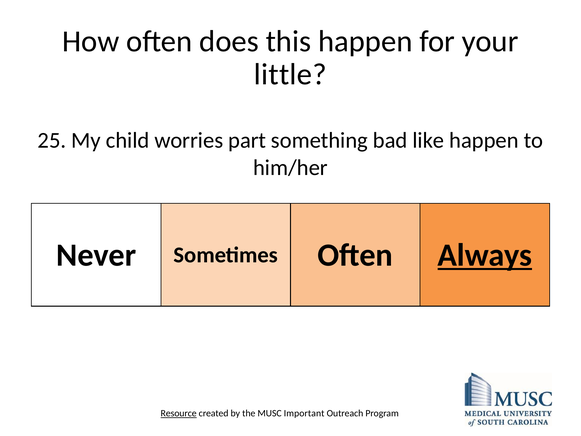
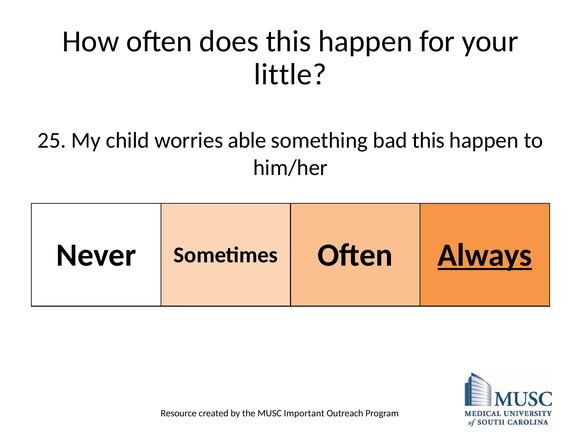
part: part -> able (247, 140)
bad like: like -> this (428, 140)
Resource underline: present -> none (179, 413)
